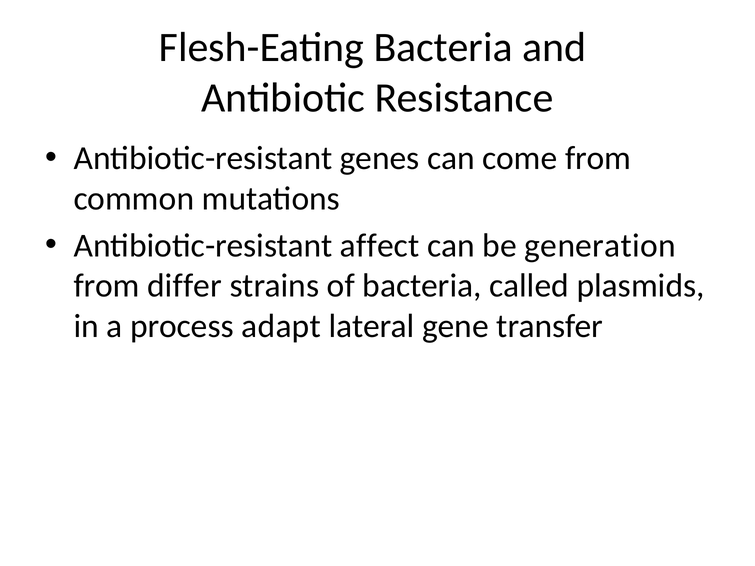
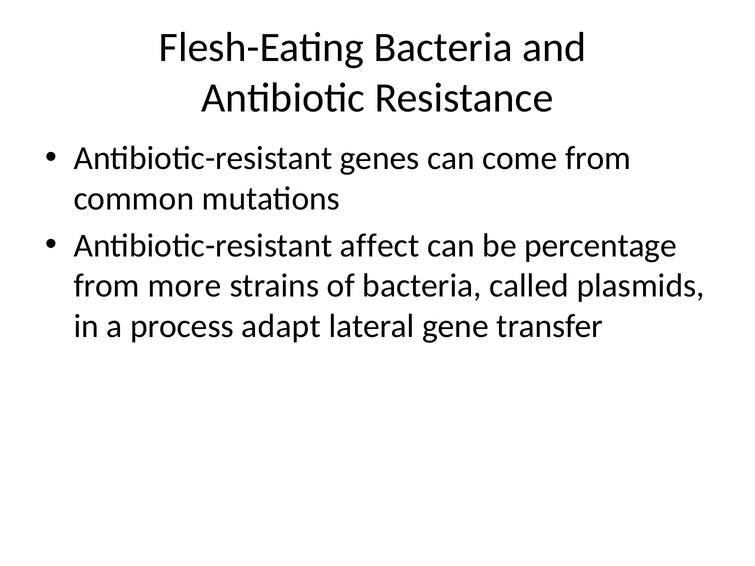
generation: generation -> percentage (601, 246)
differ: differ -> more (184, 286)
